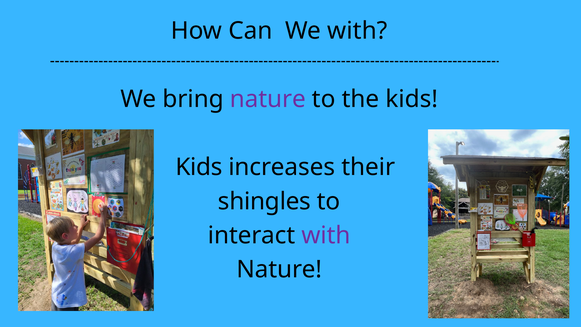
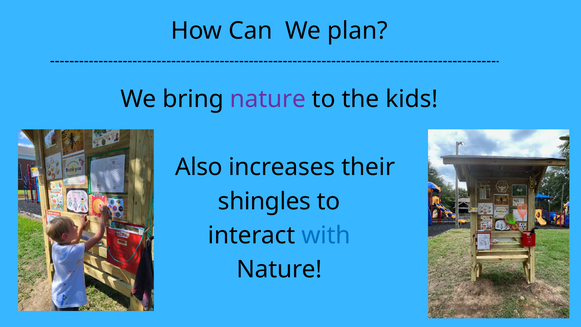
We with: with -> plan (357, 31)
Kids: Kids -> Also (199, 167)
with colour: purple -> blue (326, 235)
